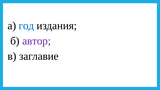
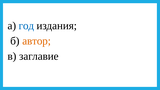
автор colour: purple -> orange (37, 41)
